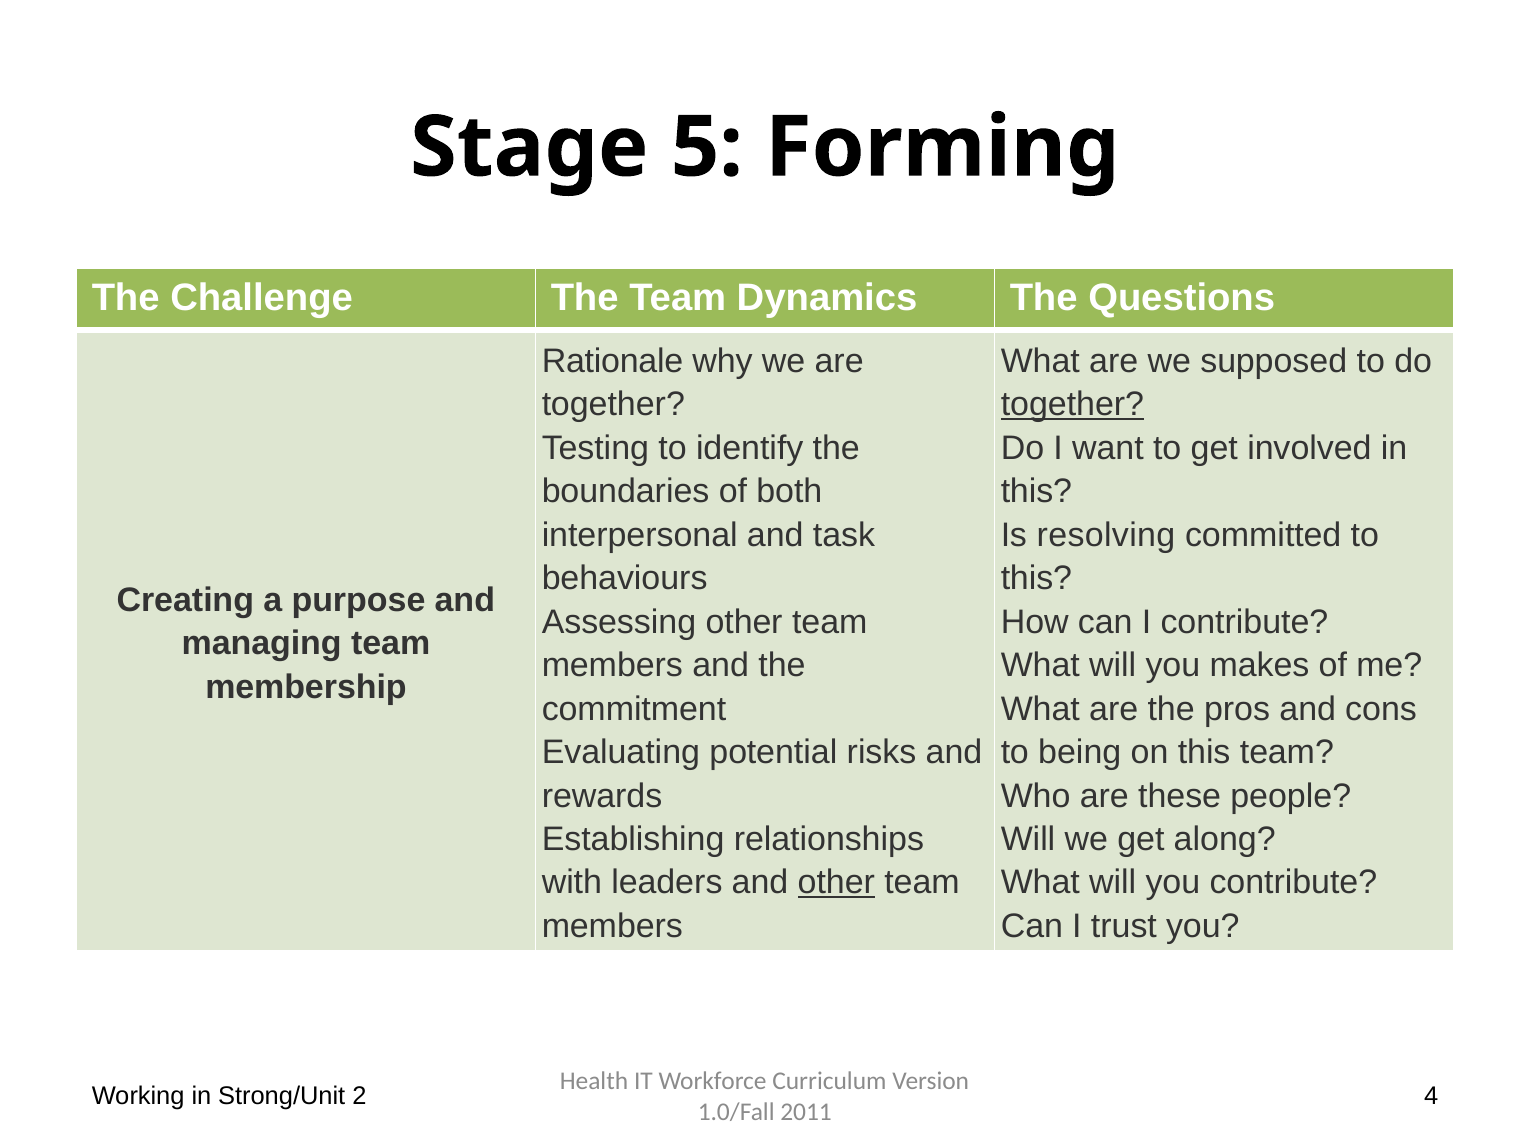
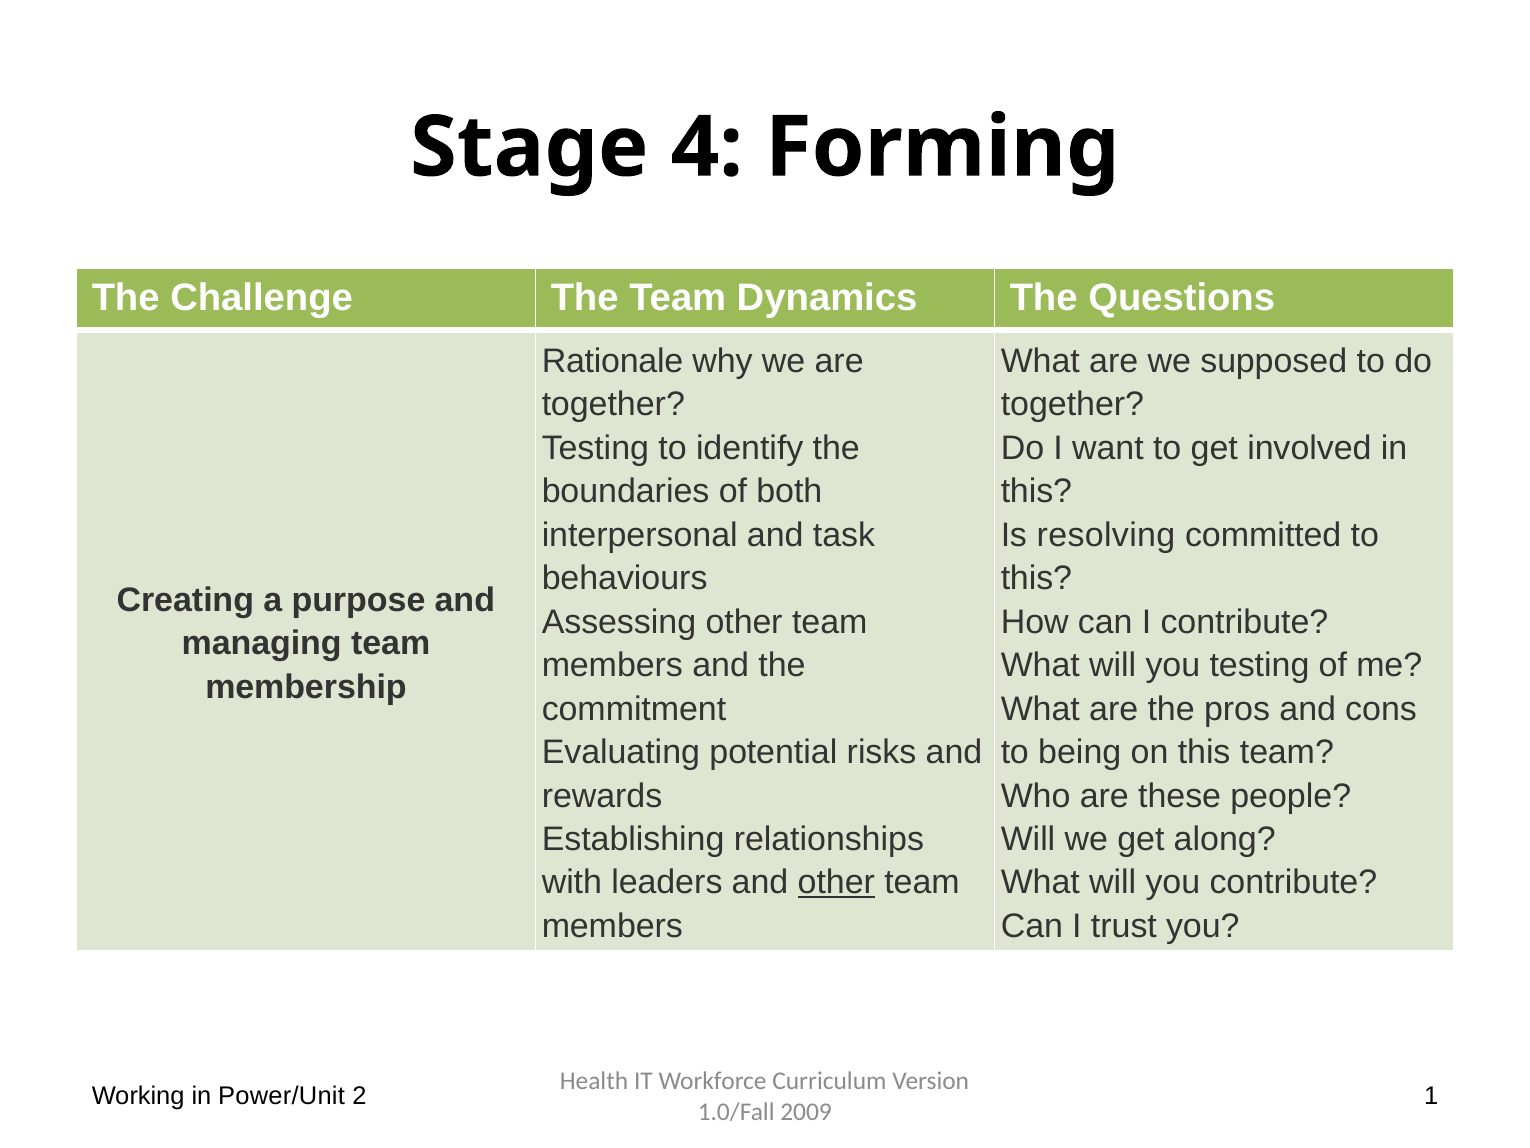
5: 5 -> 4 (707, 147)
together underline: present -> none (1072, 405)
you makes: makes -> testing (1259, 665)
Strong/Unit: Strong/Unit -> Power/Unit (282, 1096)
4: 4 -> 1 (1431, 1096)
2011: 2011 -> 2009 (806, 1111)
